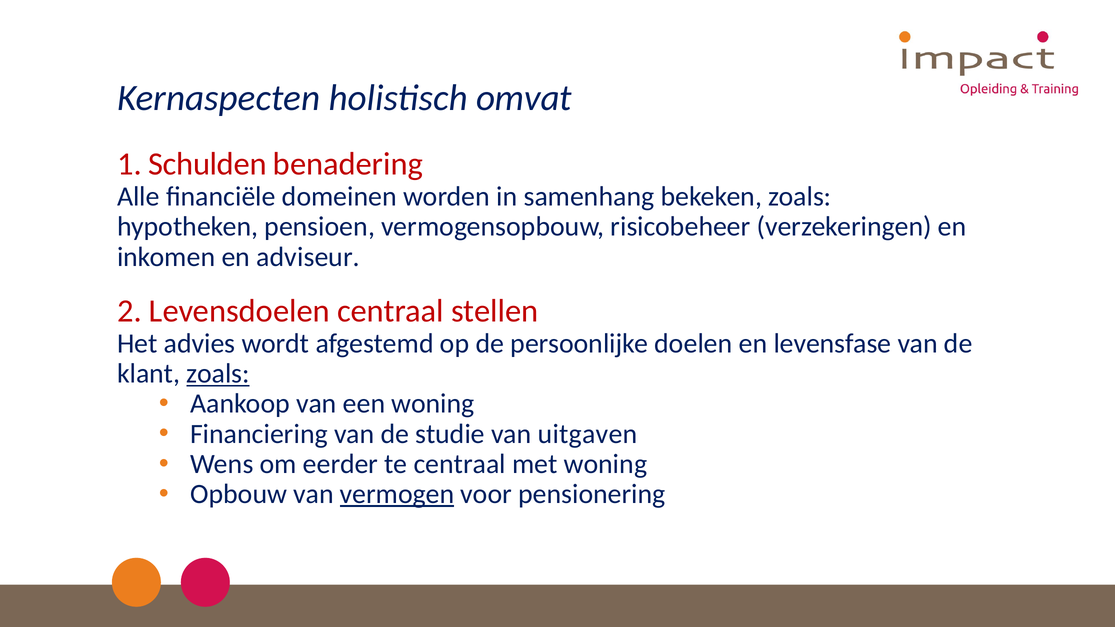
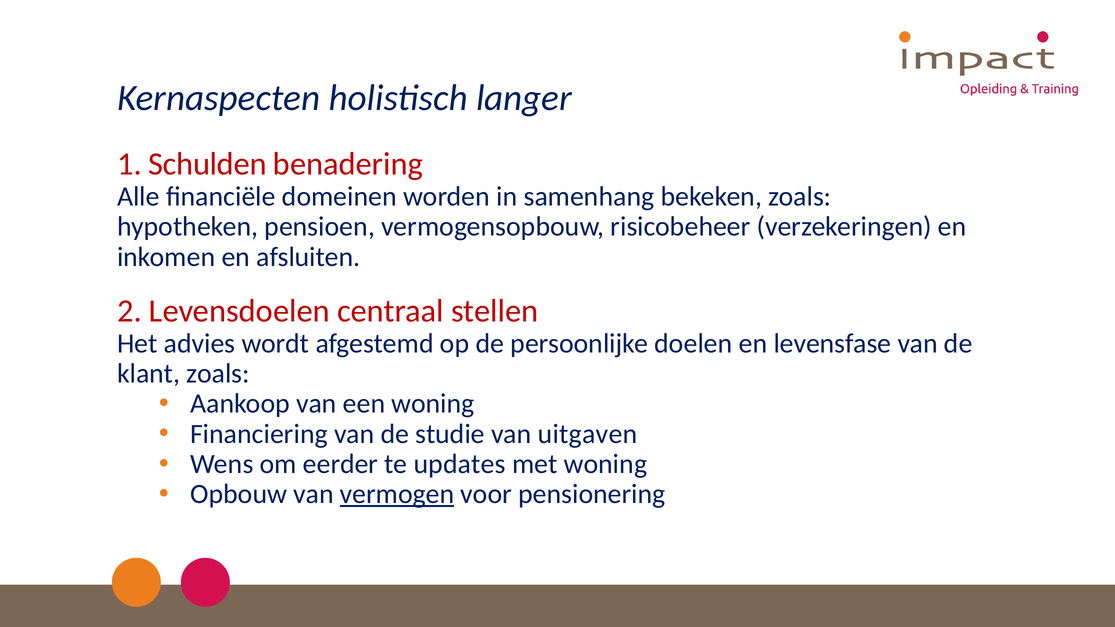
omvat: omvat -> langer (524, 98)
adviseur: adviseur -> afsluiten (308, 257)
zoals underline: present -> none (218, 374)
te centraal: centraal -> updates (460, 464)
